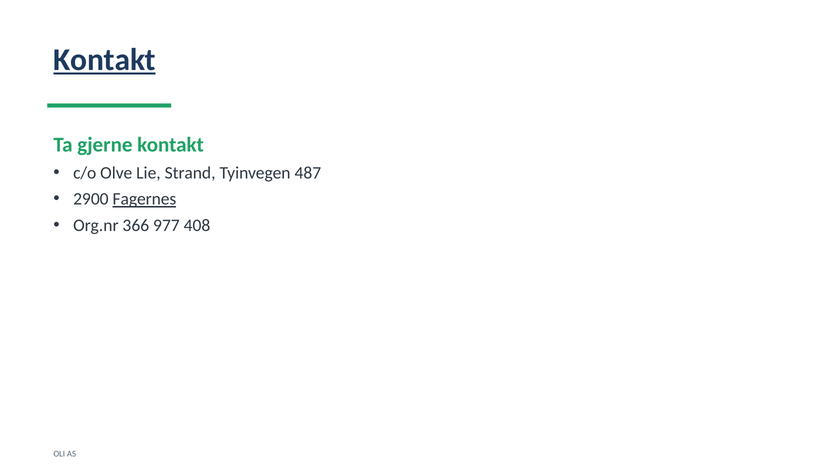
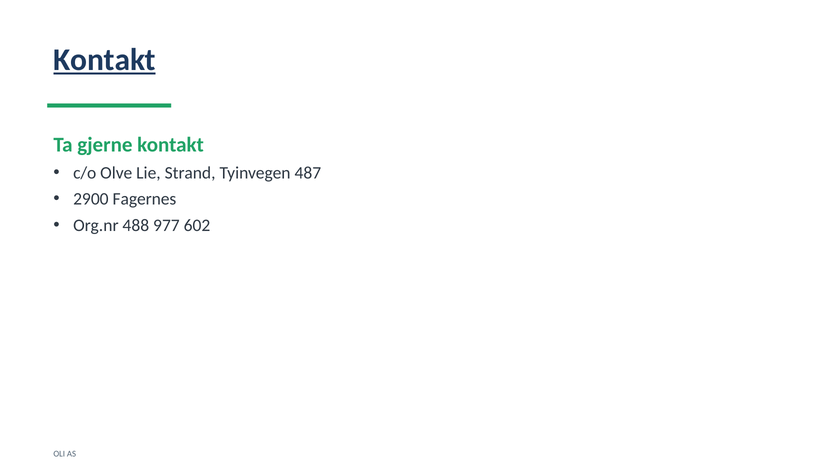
Fagernes underline: present -> none (144, 199)
366: 366 -> 488 (136, 225)
408: 408 -> 602 (197, 225)
